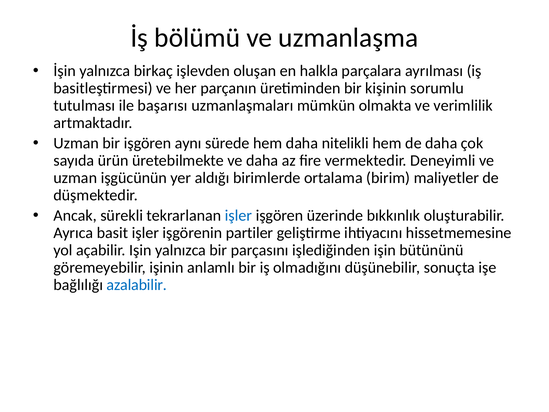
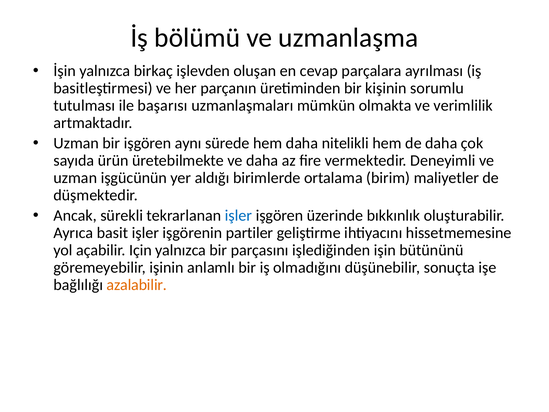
halkla: halkla -> cevap (319, 71)
açabilir Işin: Işin -> Için (141, 250)
azalabilir colour: blue -> orange (137, 285)
